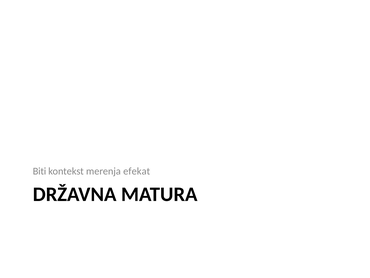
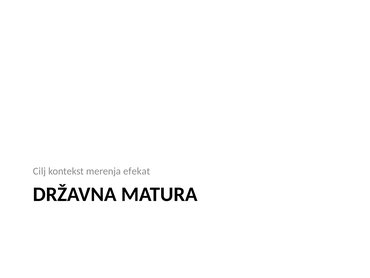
Biti: Biti -> Cilj (39, 171)
